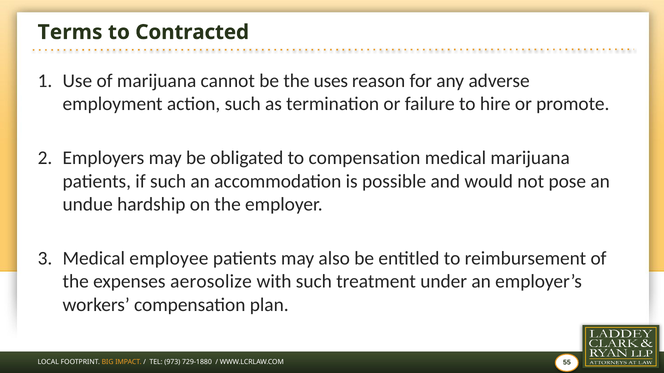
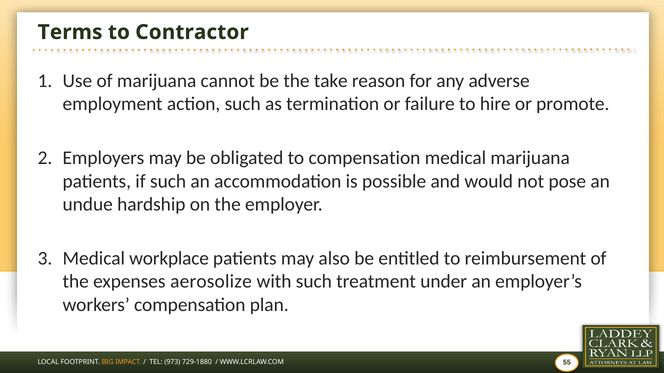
Contracted: Contracted -> Contractor (192, 32)
uses: uses -> take (331, 81)
employee: employee -> workplace (169, 259)
